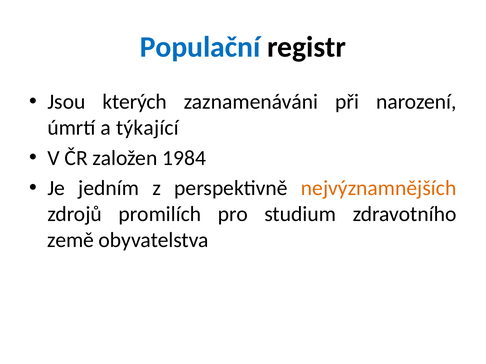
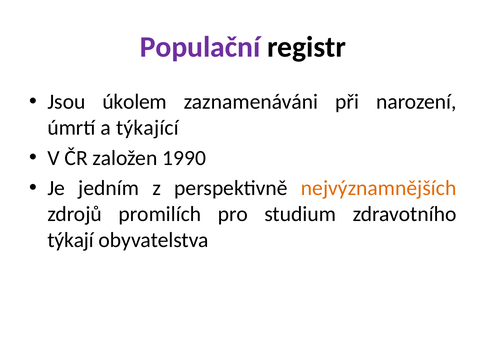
Populační colour: blue -> purple (200, 47)
kterých: kterých -> úkolem (135, 102)
1984: 1984 -> 1990 (184, 158)
země: země -> týkají (71, 240)
